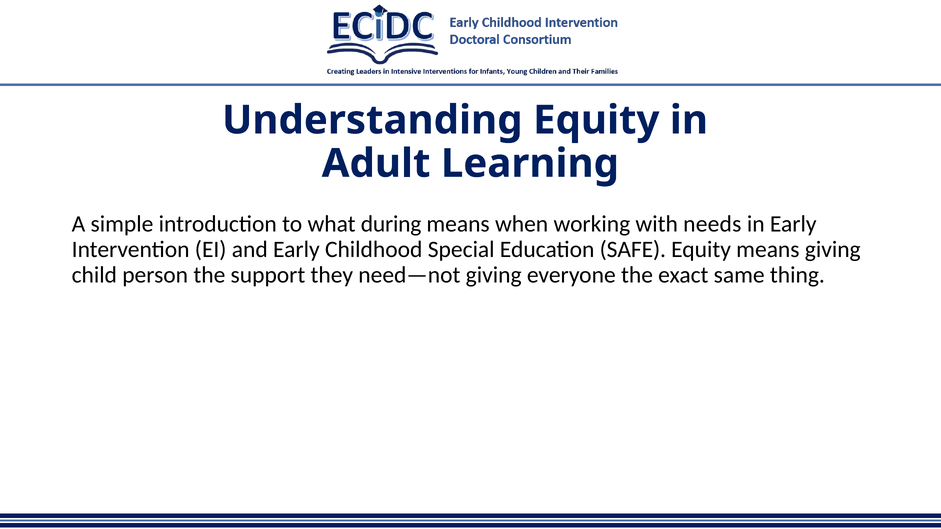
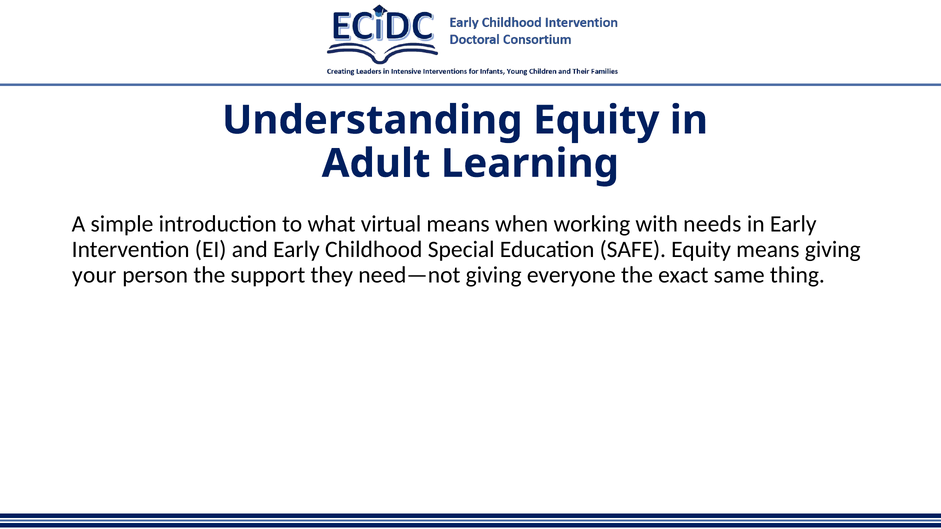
during: during -> virtual (391, 224)
child: child -> your (94, 275)
